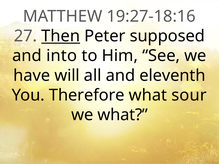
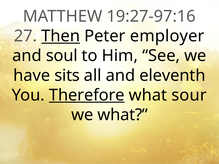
19:27-18:16: 19:27-18:16 -> 19:27-97:16 (151, 16)
supposed: supposed -> employer (167, 36)
into: into -> soul (62, 56)
will: will -> sits (67, 76)
Therefore underline: none -> present (87, 95)
